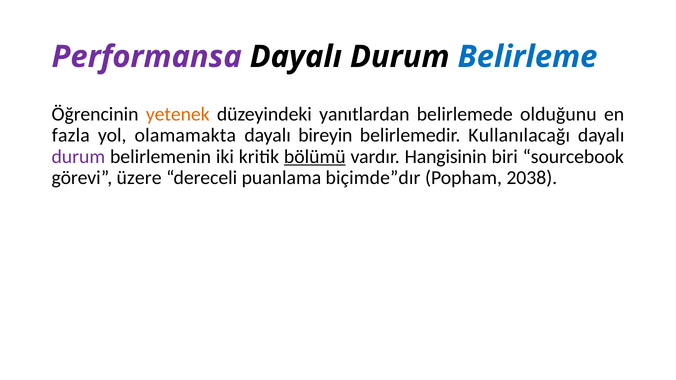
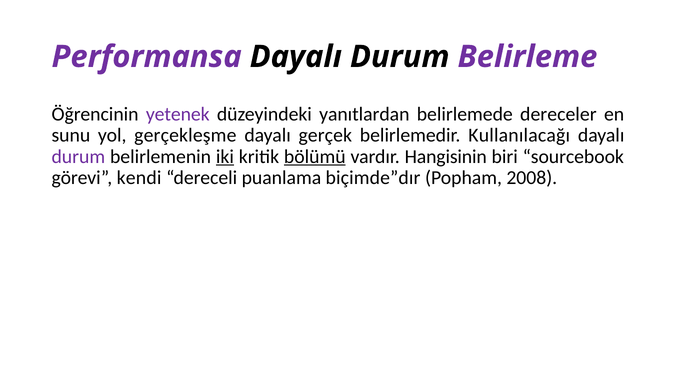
Belirleme colour: blue -> purple (527, 57)
yetenek colour: orange -> purple (178, 114)
olduğunu: olduğunu -> dereceler (558, 114)
fazla: fazla -> sunu (71, 136)
olamamakta: olamamakta -> gerçekleşme (185, 136)
bireyin: bireyin -> gerçek (325, 136)
iki underline: none -> present (225, 157)
üzere: üzere -> kendi (139, 178)
2038: 2038 -> 2008 (532, 178)
